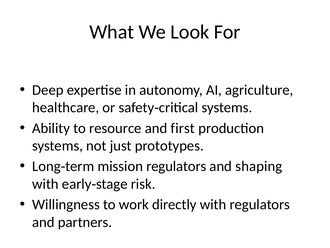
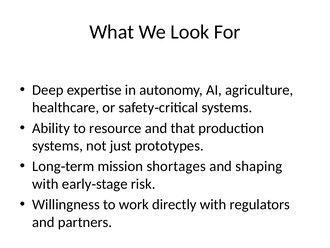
first: first -> that (183, 128)
mission regulators: regulators -> shortages (176, 166)
